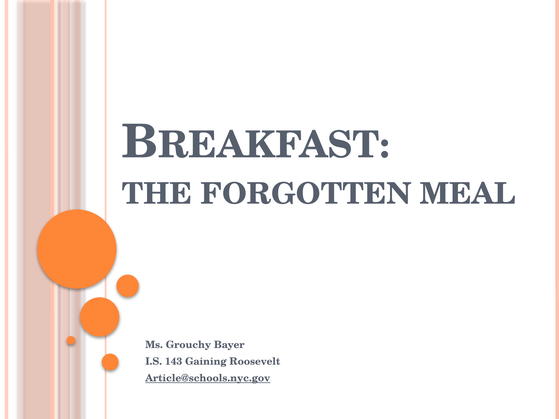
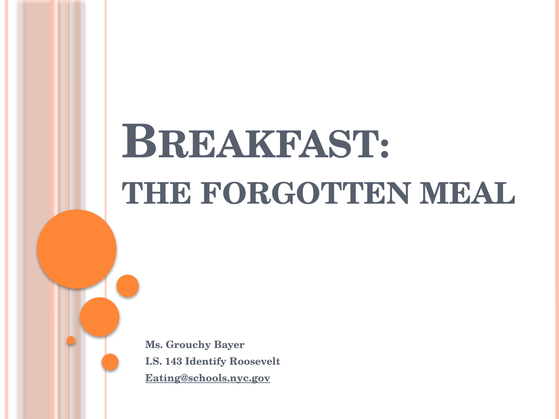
Gaining: Gaining -> Identify (206, 362)
Article@schools.nyc.gov: Article@schools.nyc.gov -> Eating@schools.nyc.gov (208, 379)
